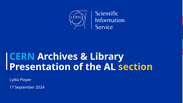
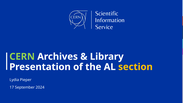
CERN colour: light blue -> light green (22, 57)
